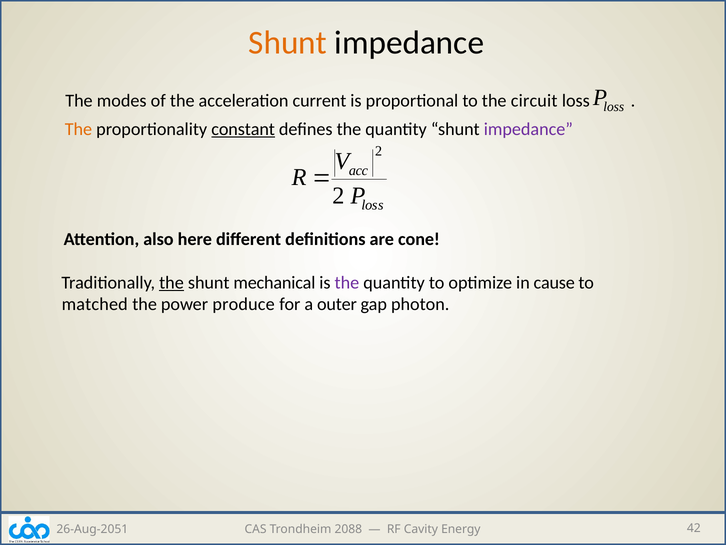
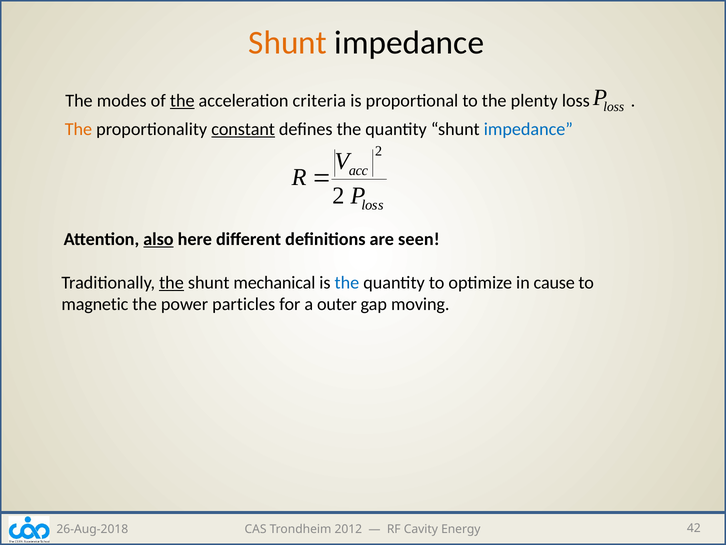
the underline: none -> present (182, 101)
current: current -> criteria (319, 101)
circuit: circuit -> plenty (534, 101)
impedance colour: purple -> blue (528, 129)
also underline: none -> present (158, 239)
cone: cone -> seen (419, 239)
the colour: purple -> blue (347, 282)
matched: matched -> magnetic (95, 304)
produce: produce -> particles (244, 304)
photon: photon -> moving (420, 304)
26-Aug-2051: 26-Aug-2051 -> 26-Aug-2018 (92, 529)
2088: 2088 -> 2012 (348, 529)
